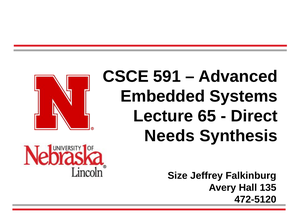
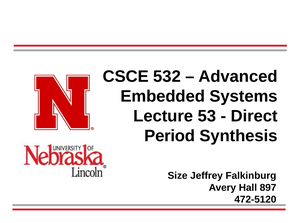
591: 591 -> 532 (167, 77)
65: 65 -> 53 (207, 116)
Needs: Needs -> Period (170, 136)
135: 135 -> 897 (268, 188)
